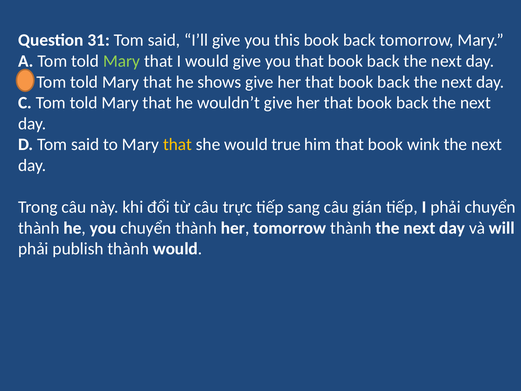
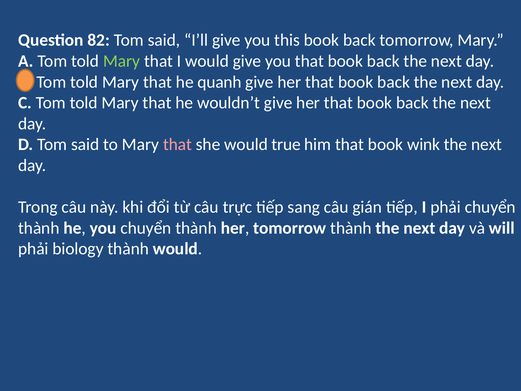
31: 31 -> 82 (99, 40)
shows: shows -> quanh (220, 82)
that colour: yellow -> pink (177, 144)
publish: publish -> biology (78, 249)
